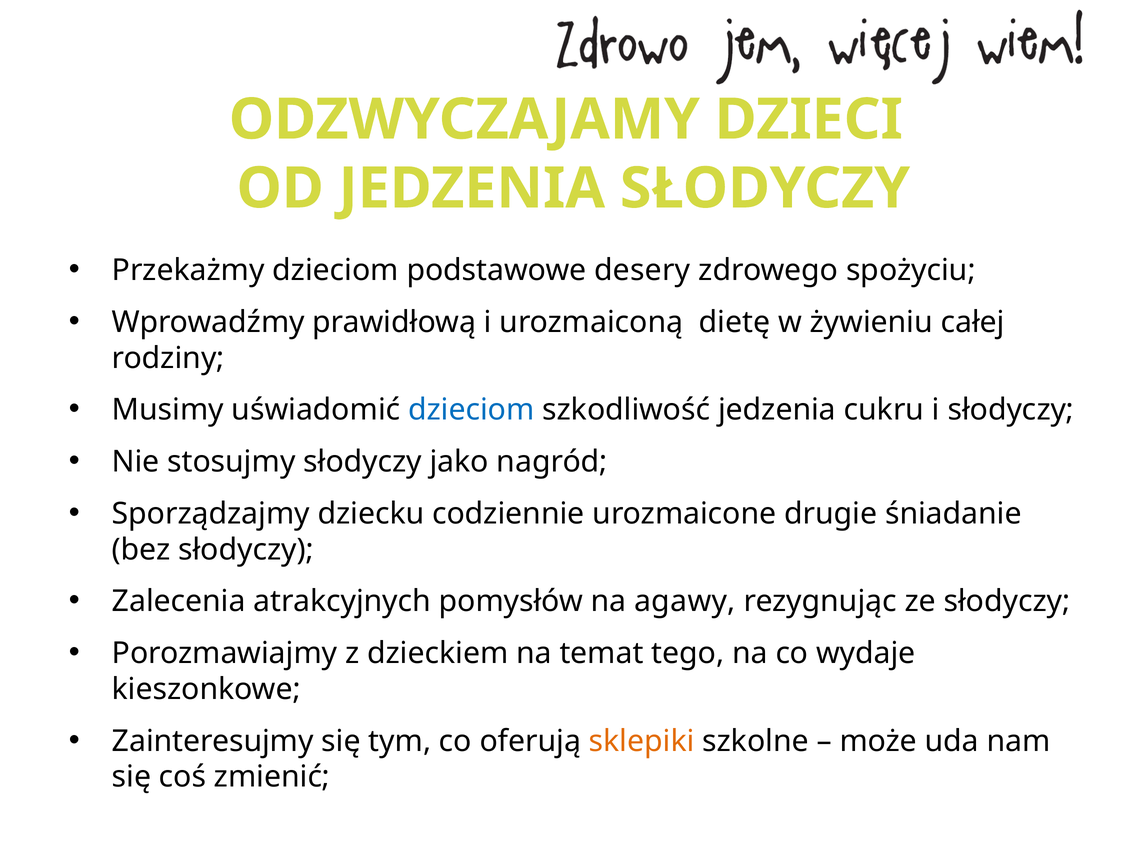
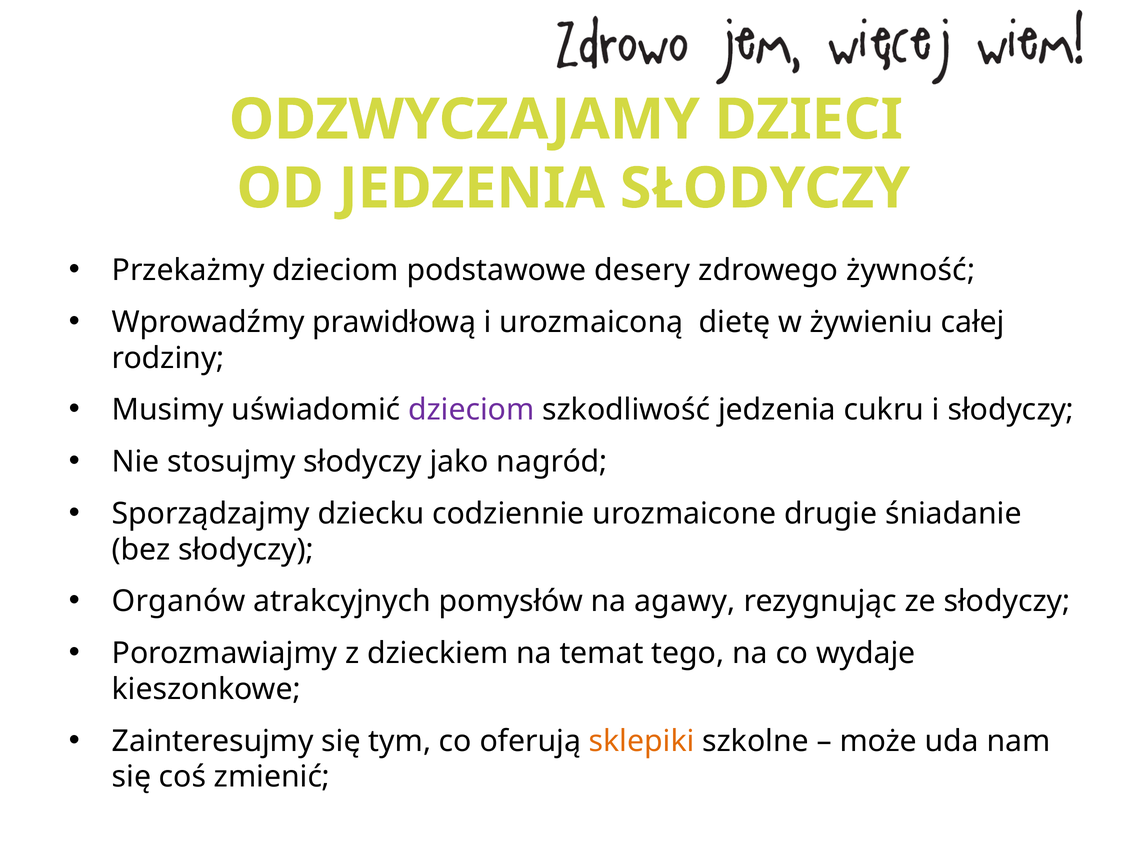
spożyciu: spożyciu -> żywność (911, 270)
dzieciom colour: blue -> purple (471, 410)
Zalecenia: Zalecenia -> Organów (179, 602)
